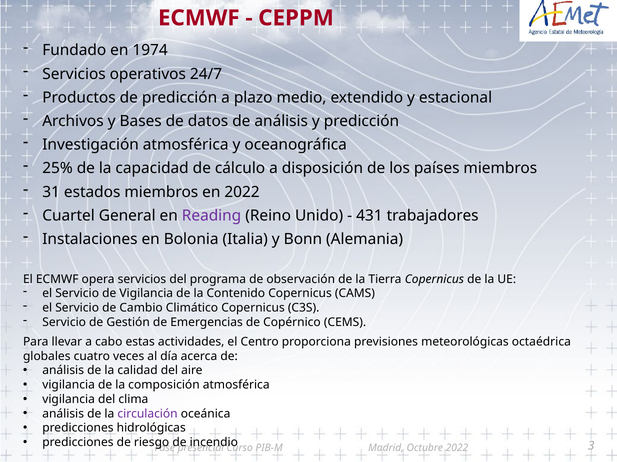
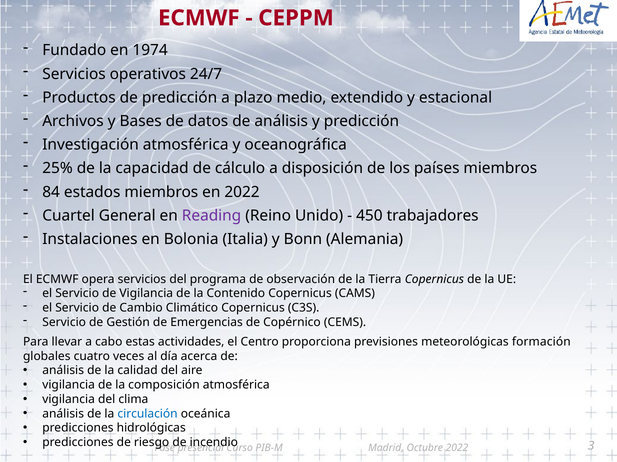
31: 31 -> 84 (51, 192)
431: 431 -> 450 (369, 216)
octaédrica: octaédrica -> formación (541, 342)
circulación colour: purple -> blue (148, 414)
